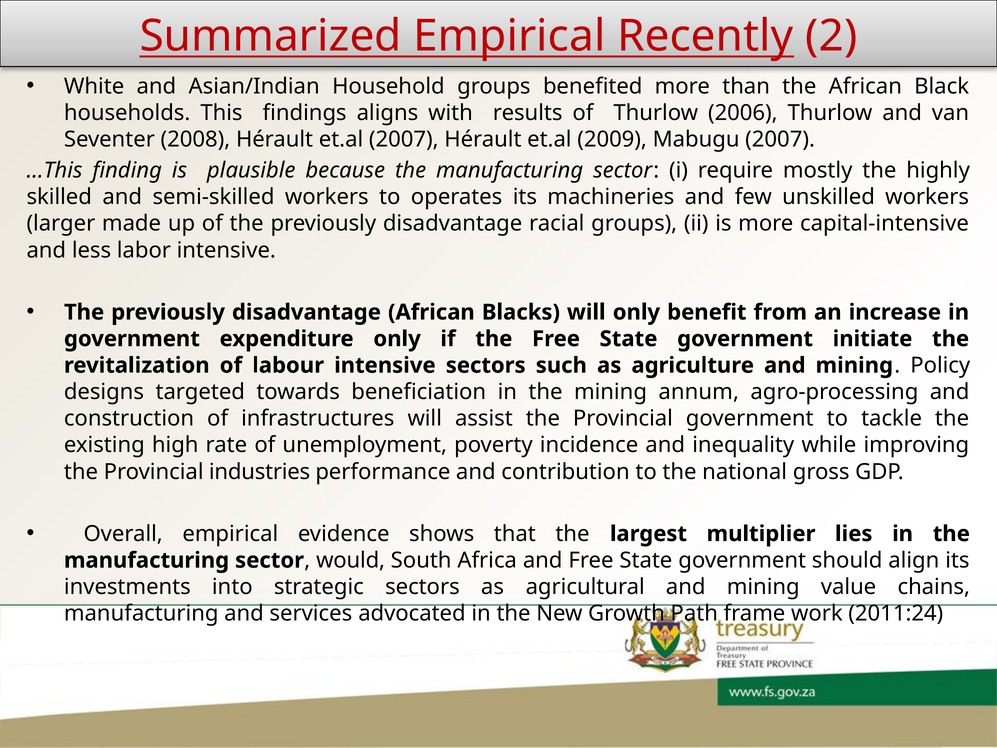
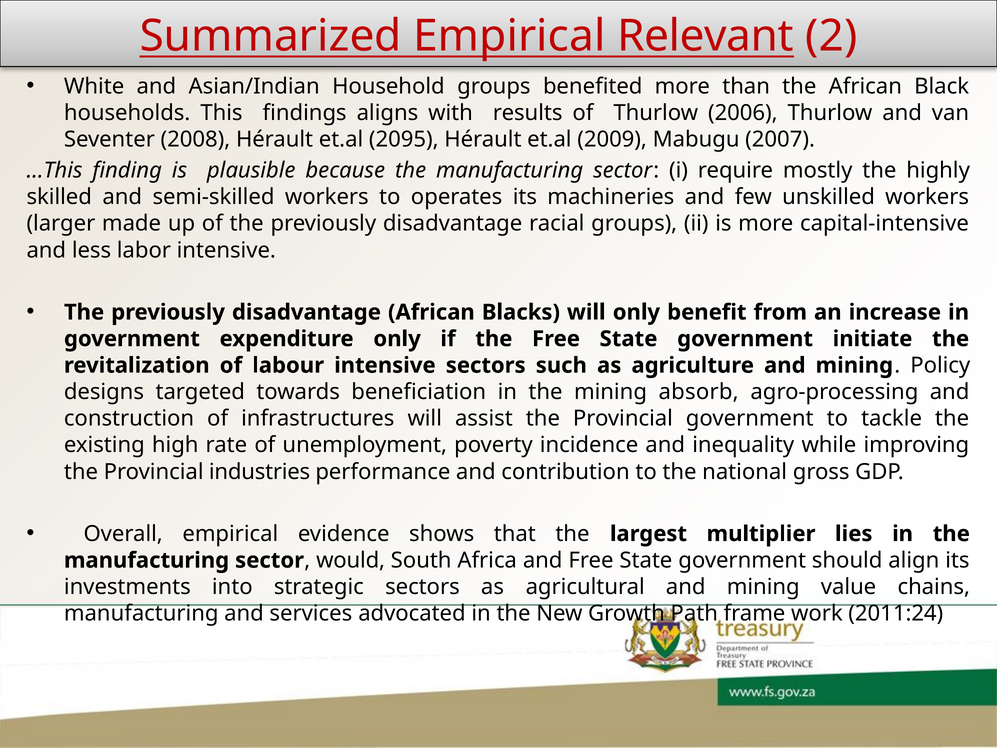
Recently: Recently -> Relevant (705, 36)
et.al 2007: 2007 -> 2095 (404, 139)
annum: annum -> absorb (699, 392)
